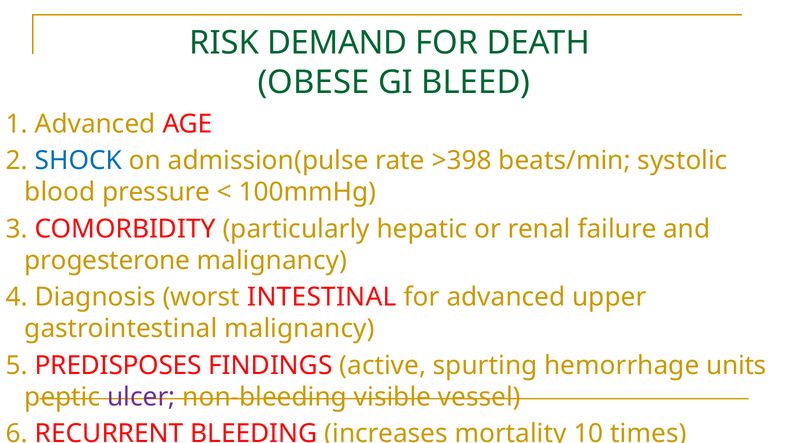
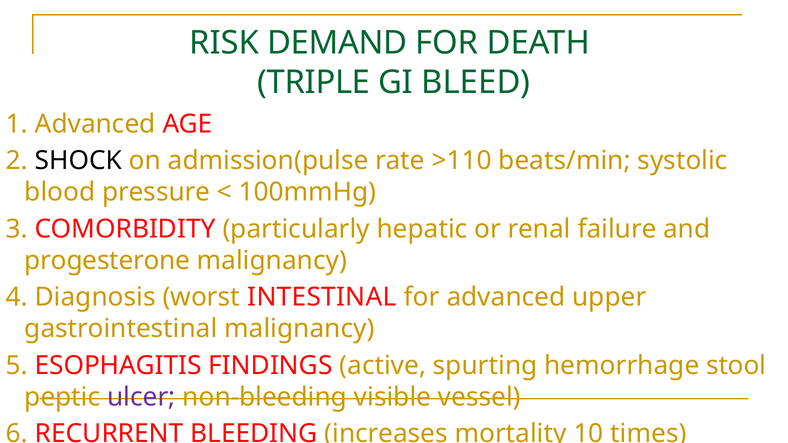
OBESE: OBESE -> TRIPLE (314, 82)
SHOCK colour: blue -> black (78, 161)
>398: >398 -> >110 (462, 161)
PREDISPOSES: PREDISPOSES -> ESOPHAGITIS (118, 366)
units: units -> stool (736, 366)
